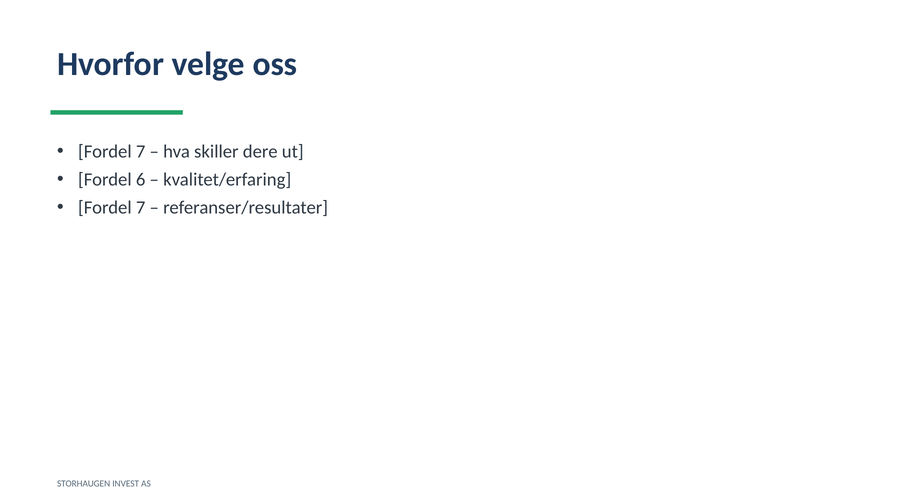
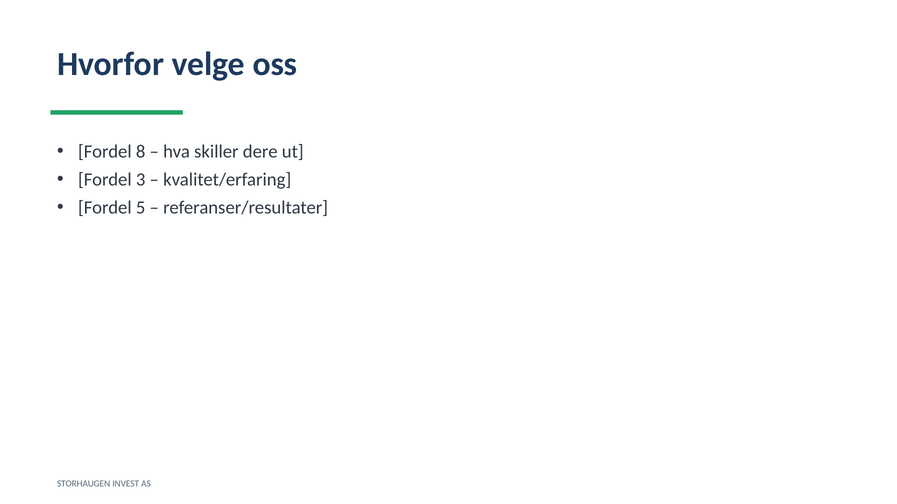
7: 7 -> 8 (141, 152)
6: 6 -> 3 (141, 180)
7: 7 -> 5 (141, 208)
